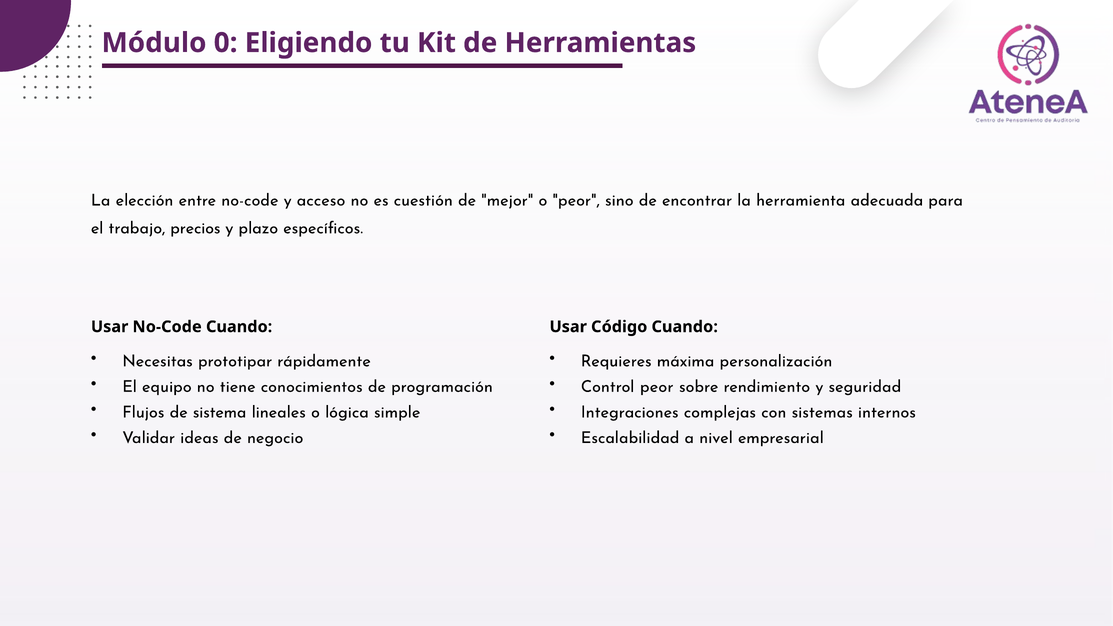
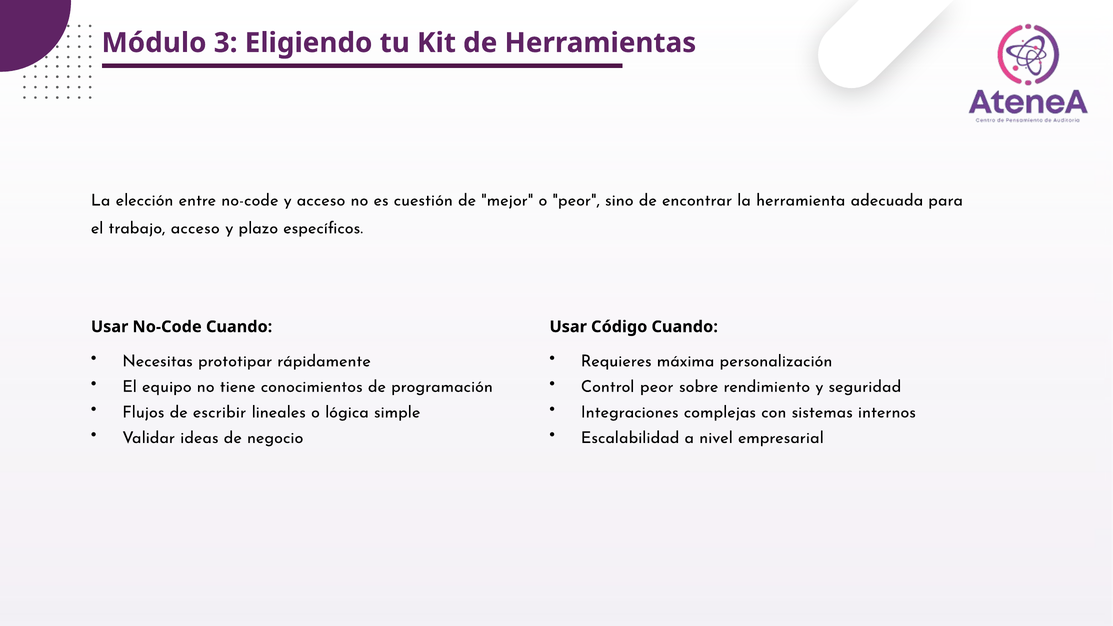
0: 0 -> 3 (226, 43)
trabajo precios: precios -> acceso (195, 228)
sistema: sistema -> escribir (219, 412)
